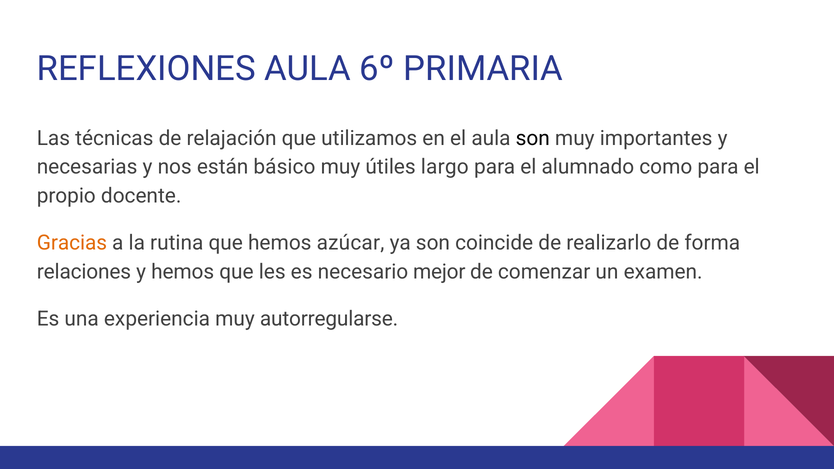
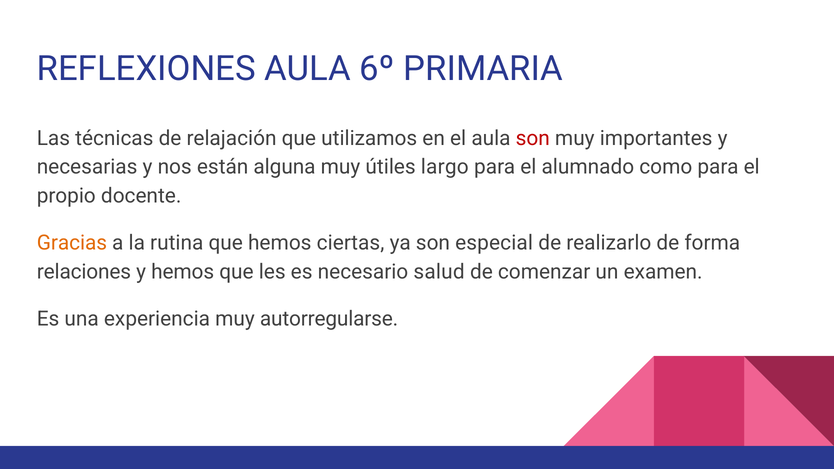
son colour: black -> red (533, 138)
básico: básico -> alguna (285, 167)
azúcar: azúcar -> ciertas (351, 243)
coincide: coincide -> especial (494, 243)
mejor: mejor -> salud (439, 272)
